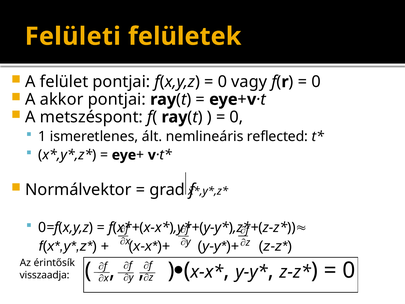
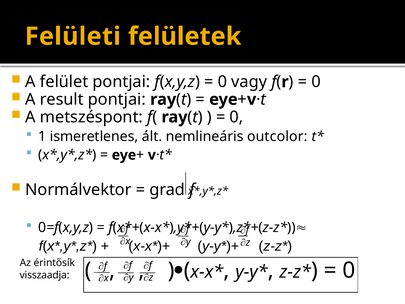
akkor: akkor -> result (62, 99)
reflected: reflected -> outcolor (277, 137)
